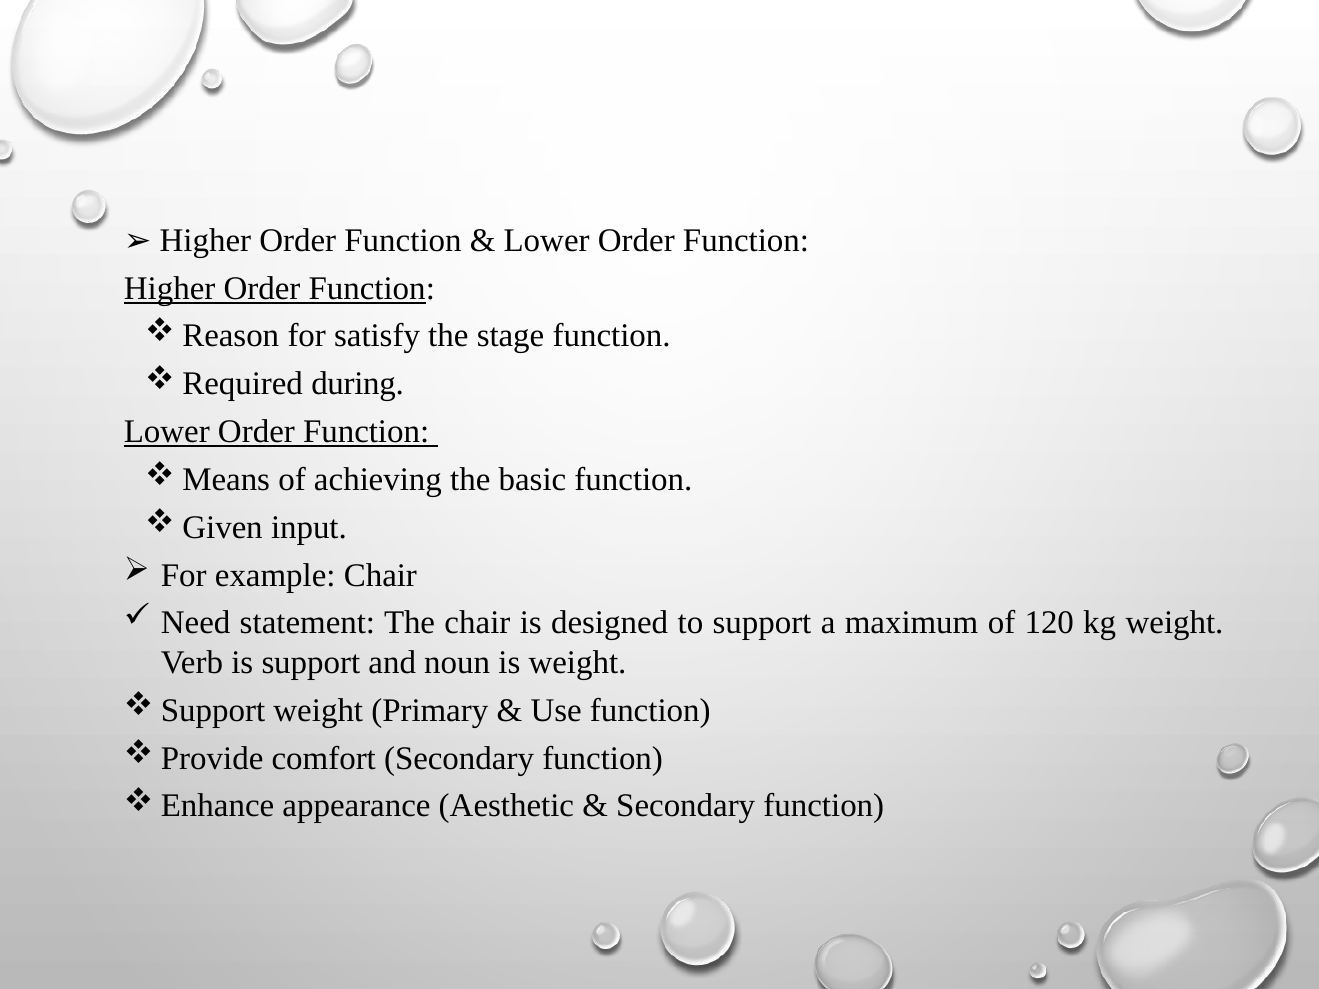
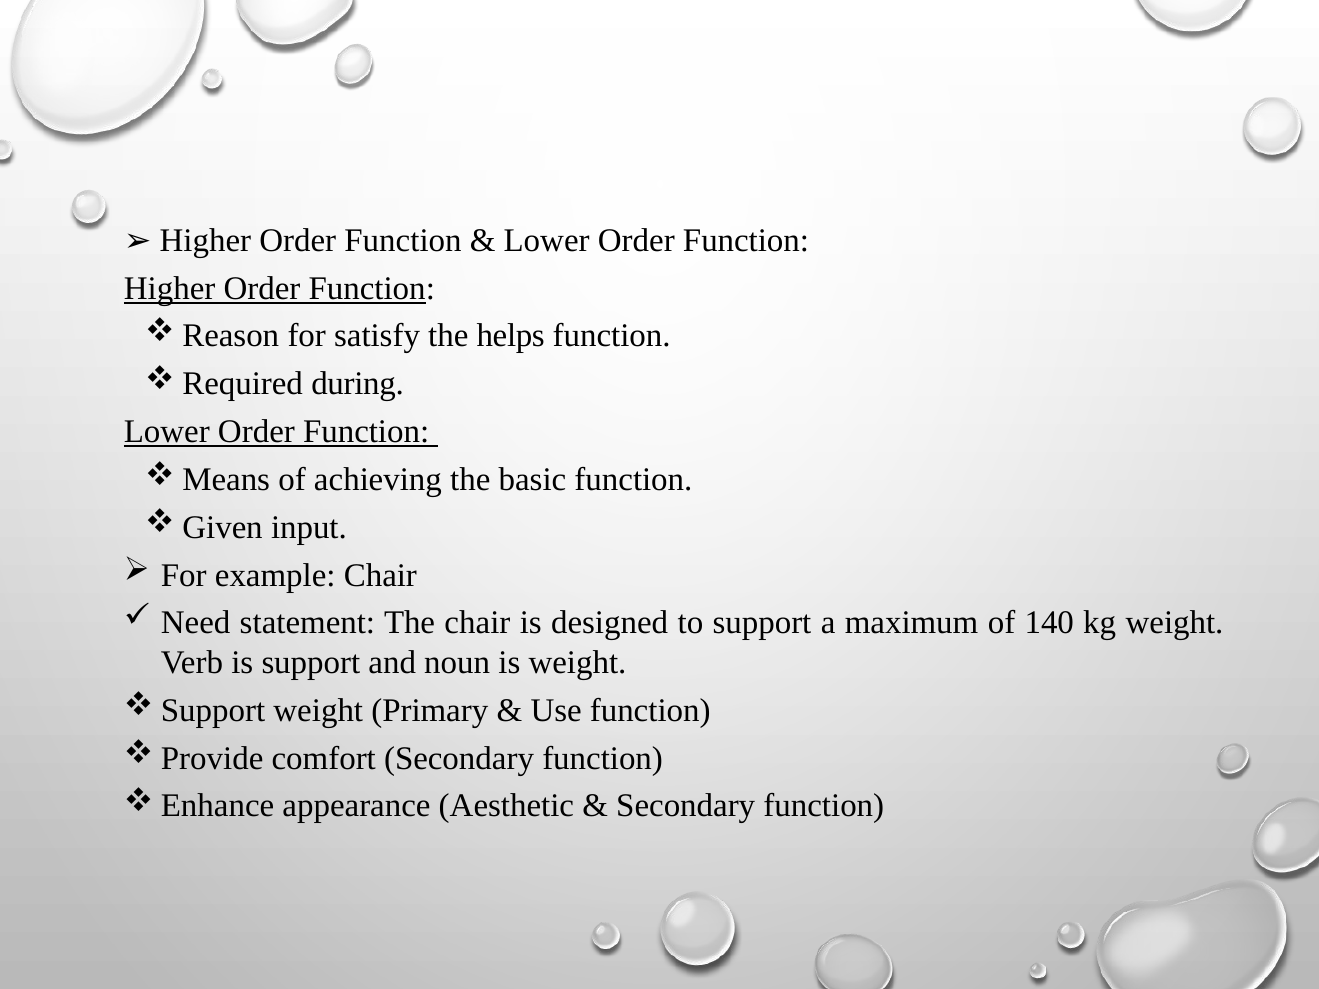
stage: stage -> helps (511, 336)
120: 120 -> 140 (1049, 623)
